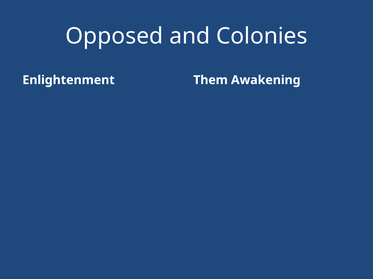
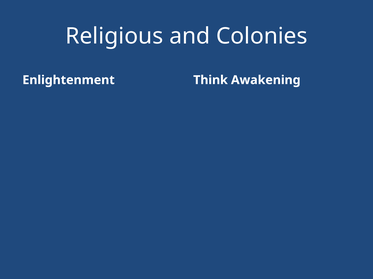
Opposed: Opposed -> Religious (114, 36)
Them: Them -> Think (211, 80)
